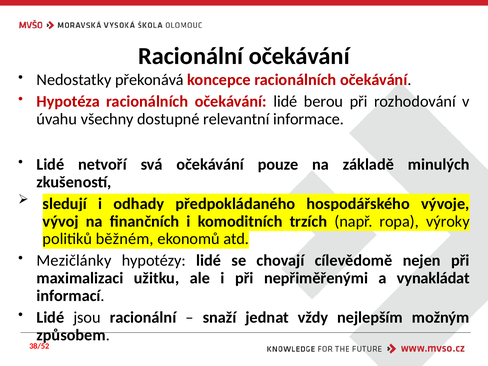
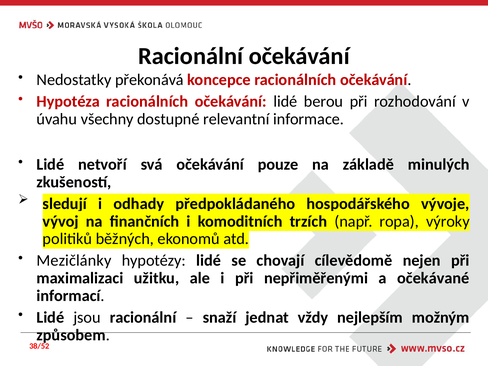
běžném: běžném -> běžných (125, 239)
vynakládat: vynakládat -> očekávané (433, 278)
